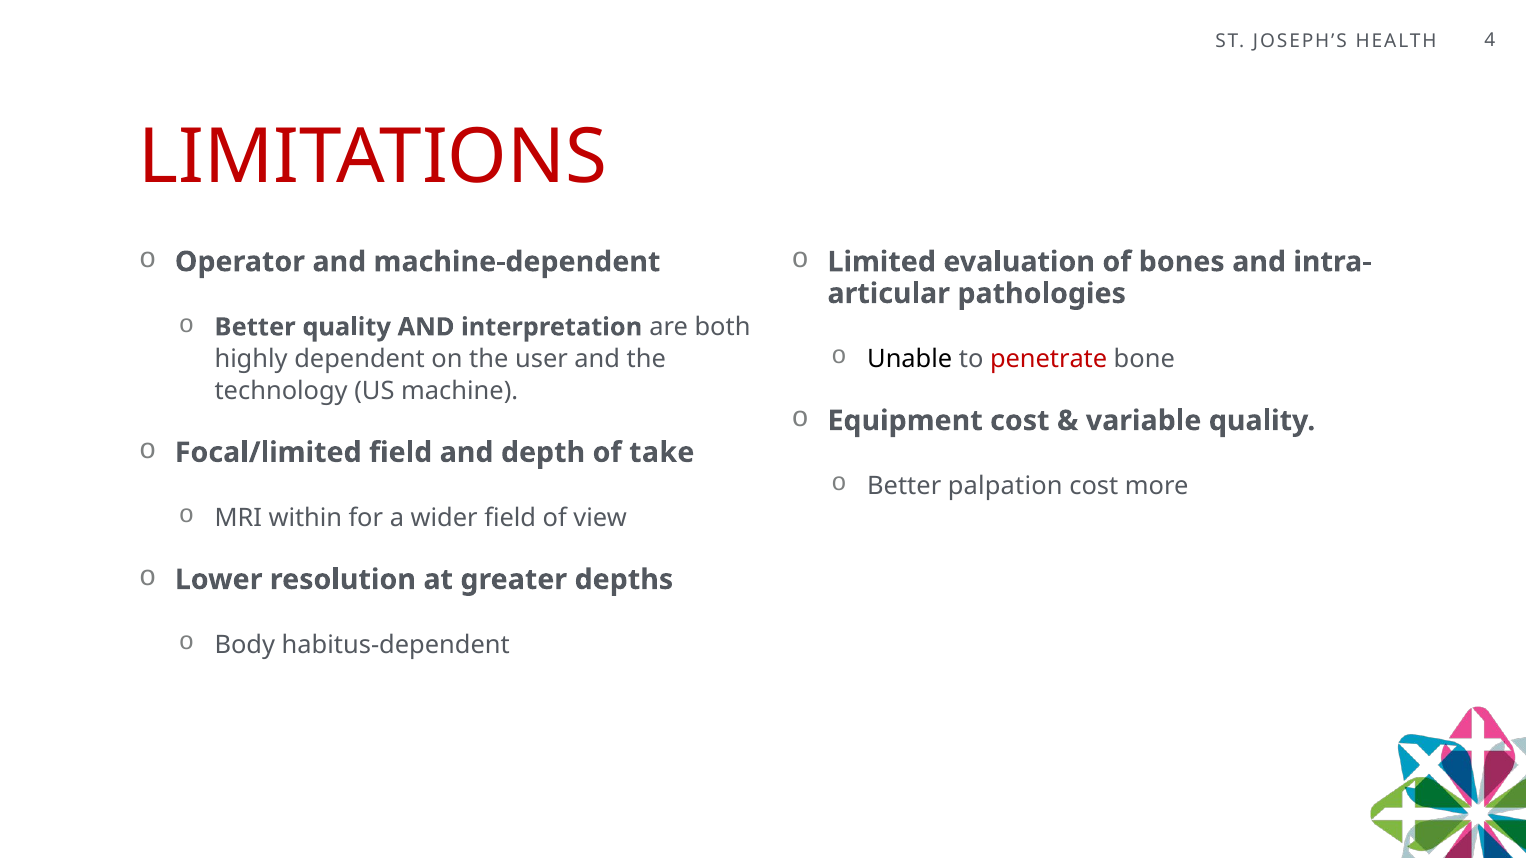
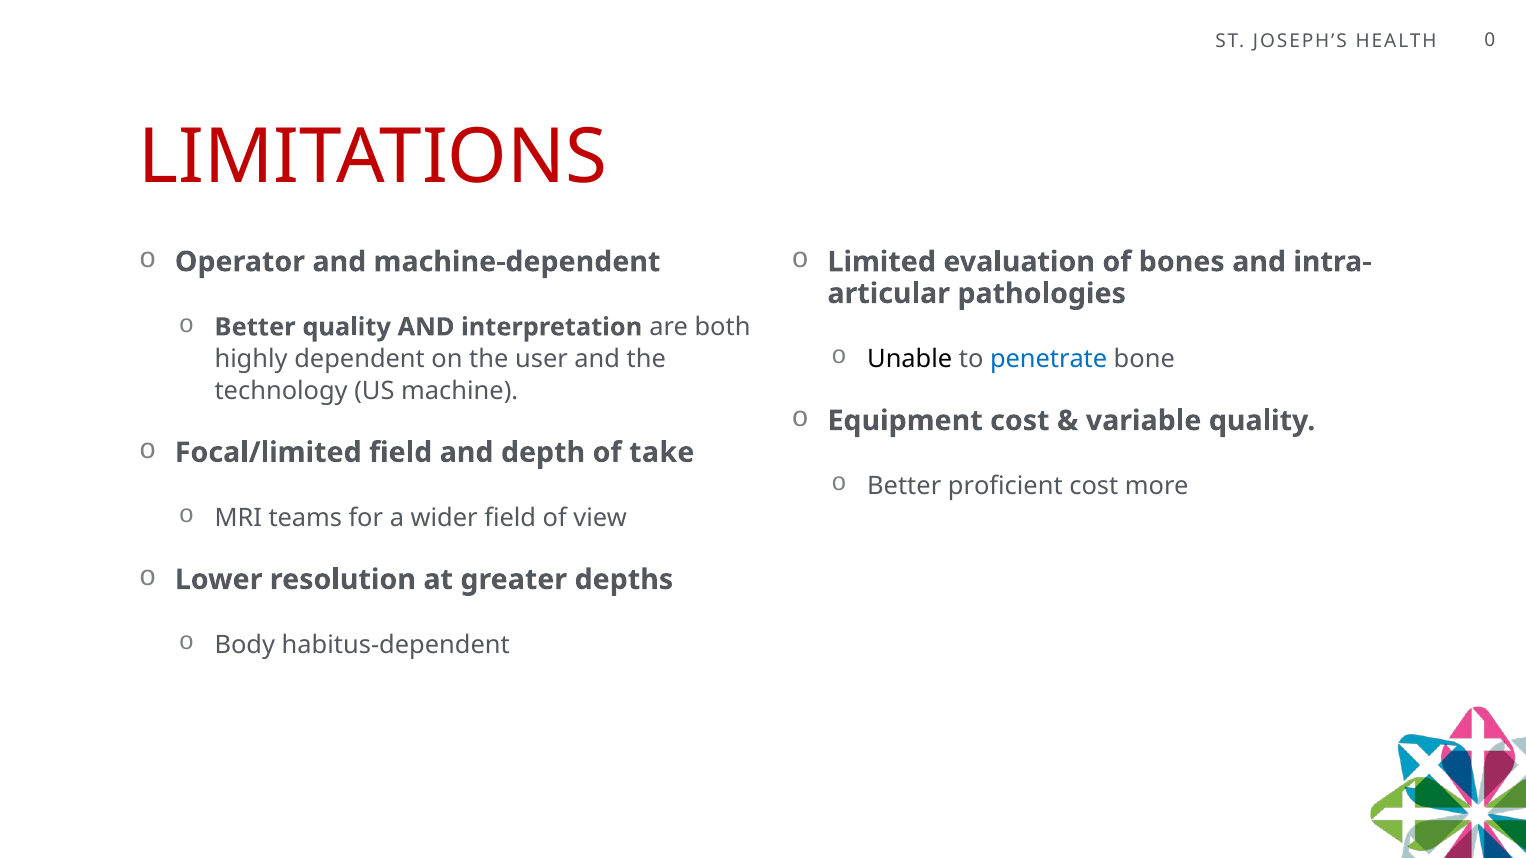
4: 4 -> 0 (1490, 40)
penetrate colour: red -> blue (1049, 359)
palpation: palpation -> proficient (1005, 486)
within: within -> teams (305, 518)
